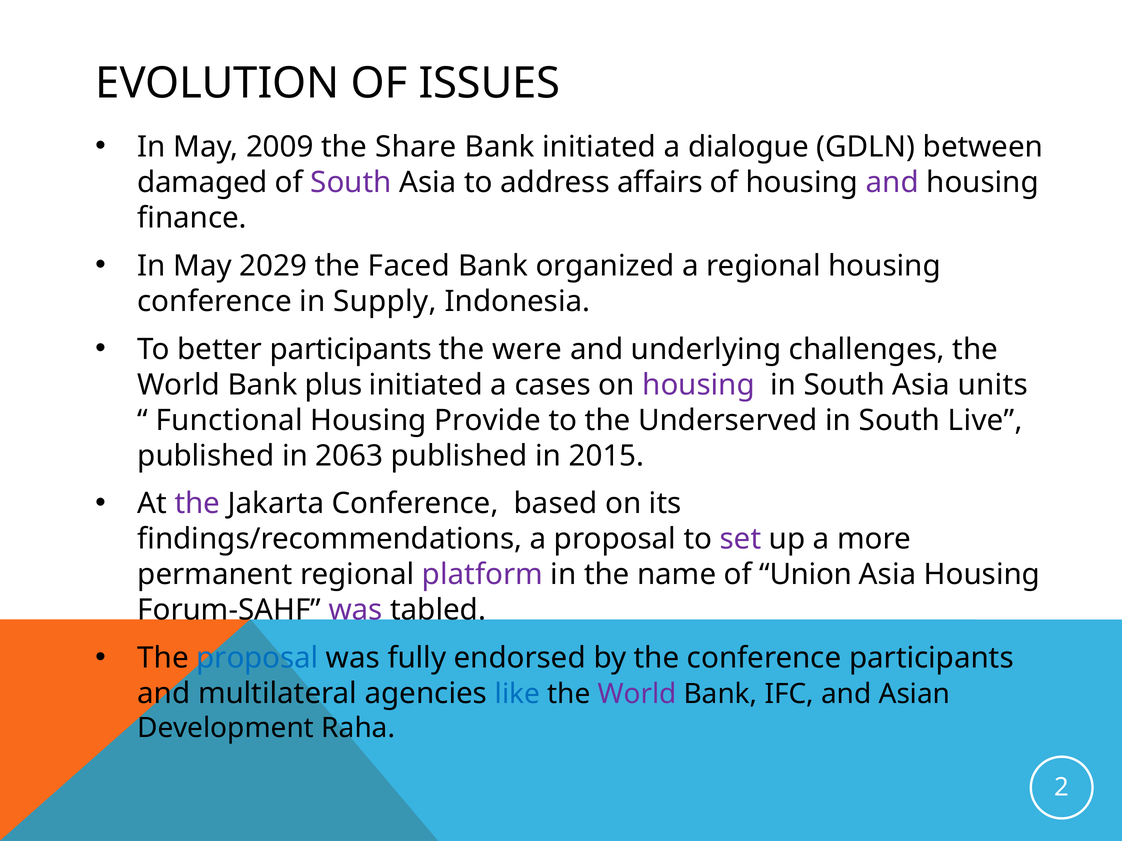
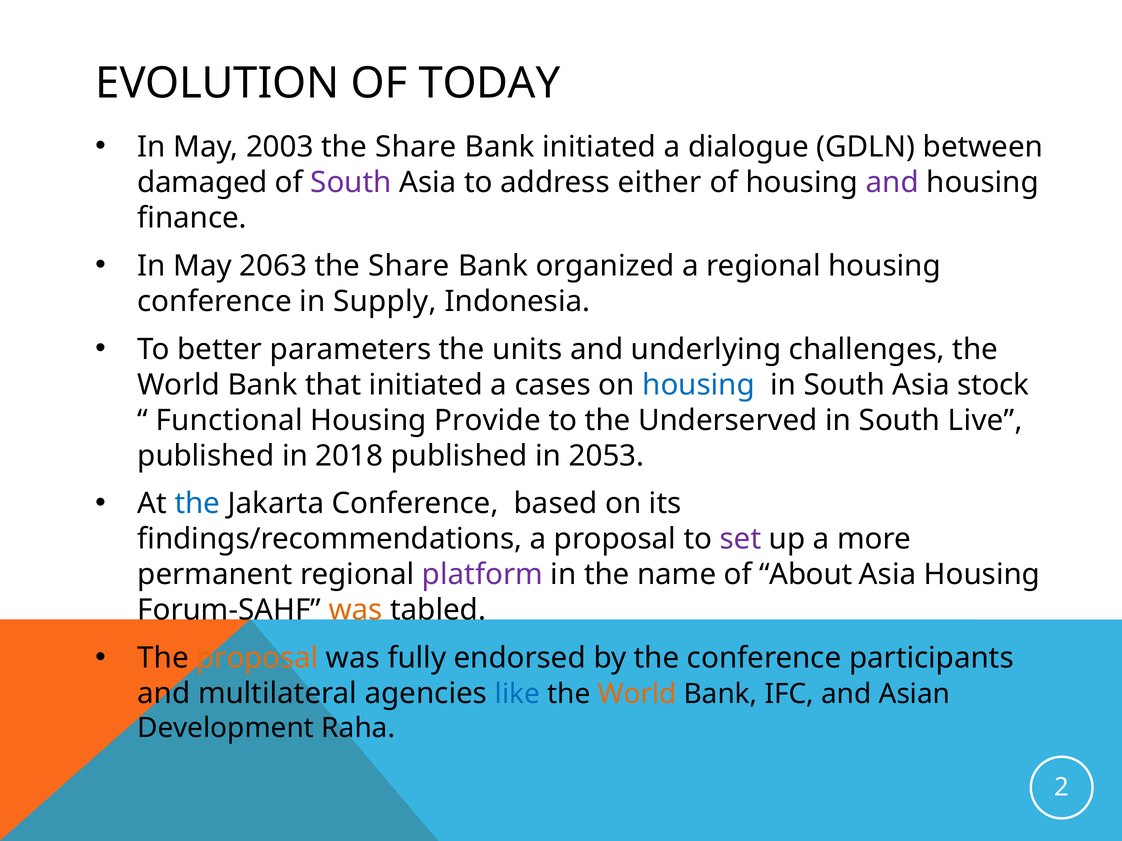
ISSUES: ISSUES -> TODAY (490, 83)
2009: 2009 -> 2003 (280, 147)
affairs: affairs -> either (660, 183)
2029: 2029 -> 2063 (273, 266)
Faced: Faced -> Share (409, 266)
better participants: participants -> parameters (351, 349)
were: were -> units (527, 349)
plus: plus -> that (333, 385)
housing colour: purple -> blue (699, 385)
units: units -> stock (993, 385)
2063: 2063 -> 2018 (349, 456)
2015: 2015 -> 2053 (606, 456)
the colour: purple -> blue (197, 504)
Union: Union -> About (806, 575)
was colour: purple -> orange (356, 611)
proposal colour: blue -> orange (257, 659)
World colour: purple -> orange (637, 695)
